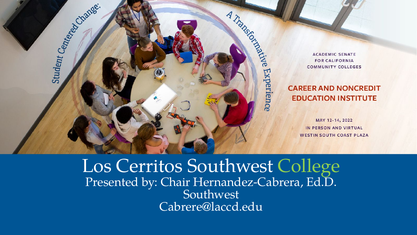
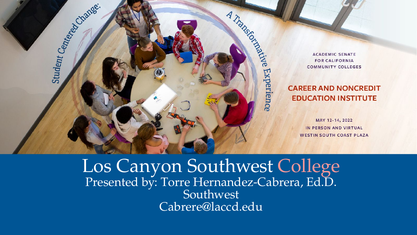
Cerritos: Cerritos -> Canyon (149, 166)
College colour: light green -> pink (309, 166)
Chair: Chair -> Torre (175, 182)
